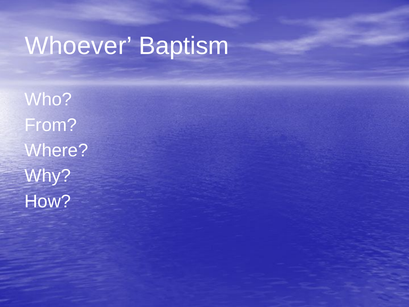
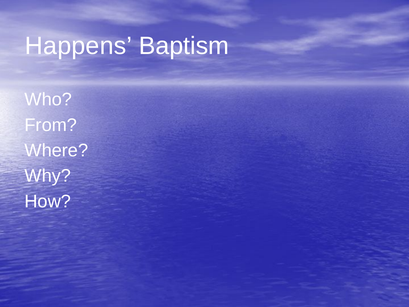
Whoever: Whoever -> Happens (79, 46)
